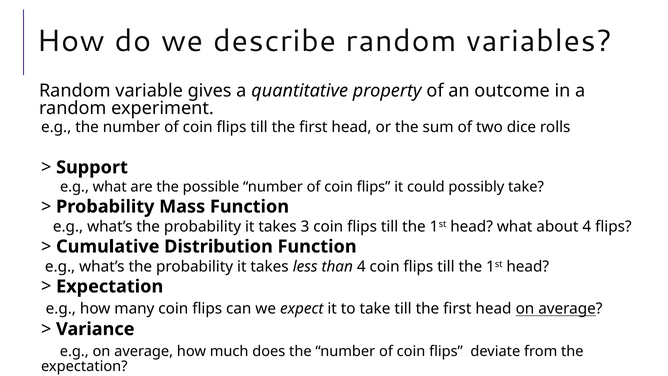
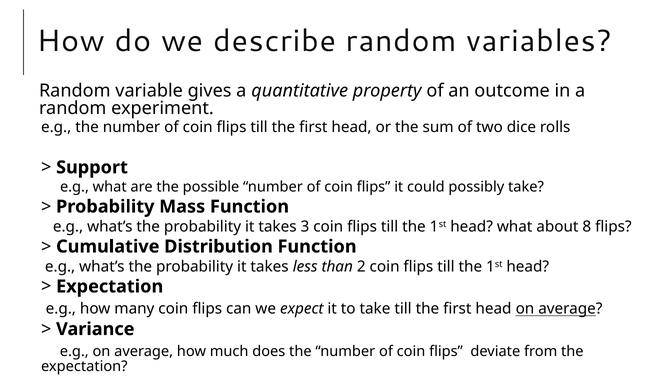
about 4: 4 -> 8 (587, 227)
than 4: 4 -> 2 (361, 266)
